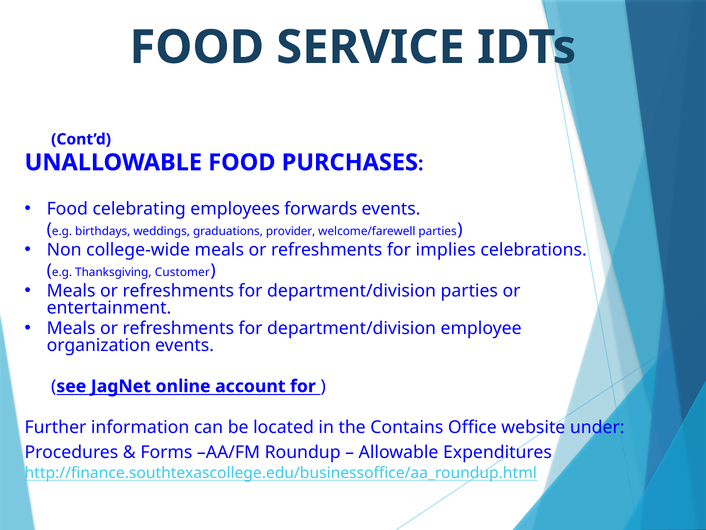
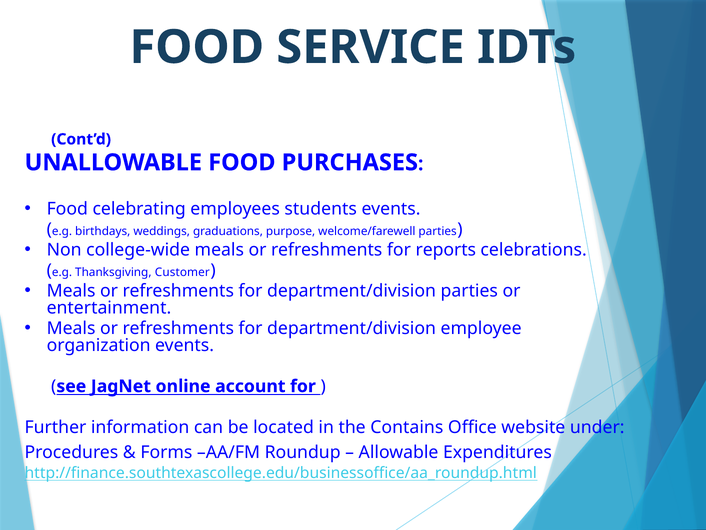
forwards: forwards -> students (321, 209)
provider: provider -> purpose (291, 231)
implies: implies -> reports (446, 250)
